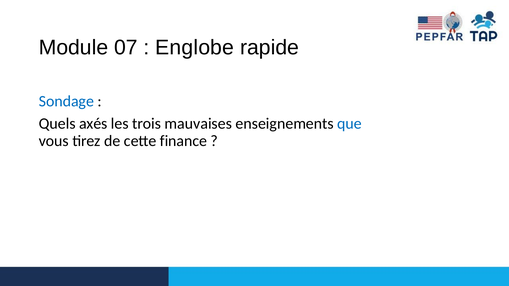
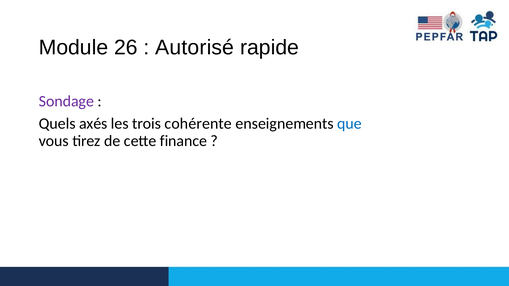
07: 07 -> 26 (126, 48)
Englobe: Englobe -> Autorisé (195, 48)
Sondage colour: blue -> purple (66, 101)
mauvaises: mauvaises -> cohérente (198, 124)
